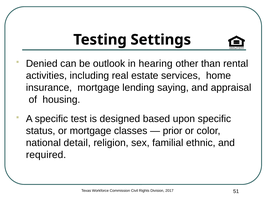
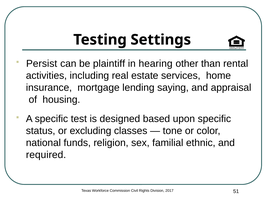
Denied: Denied -> Persist (42, 63)
outlook: outlook -> plaintiff (109, 63)
or mortgage: mortgage -> excluding (91, 131)
prior: prior -> tone (172, 131)
detail: detail -> funds (77, 143)
